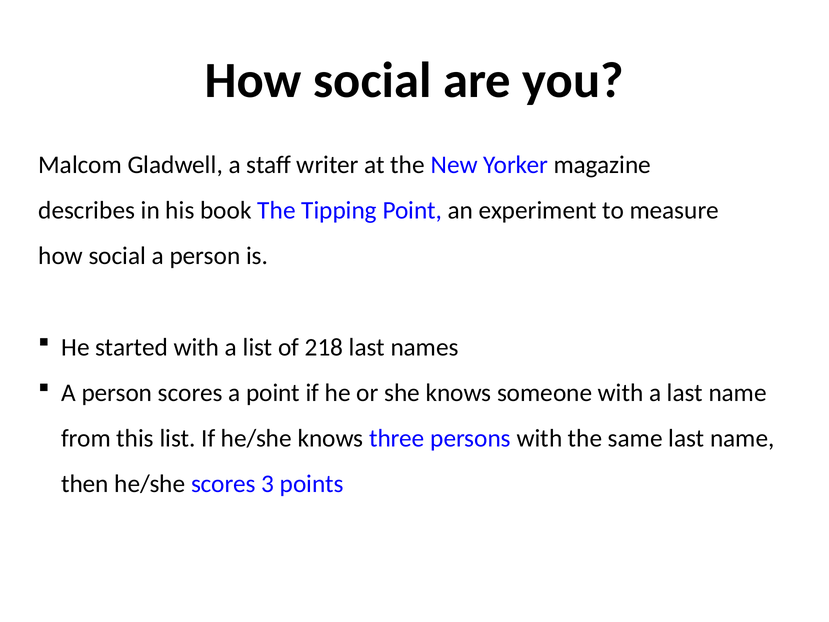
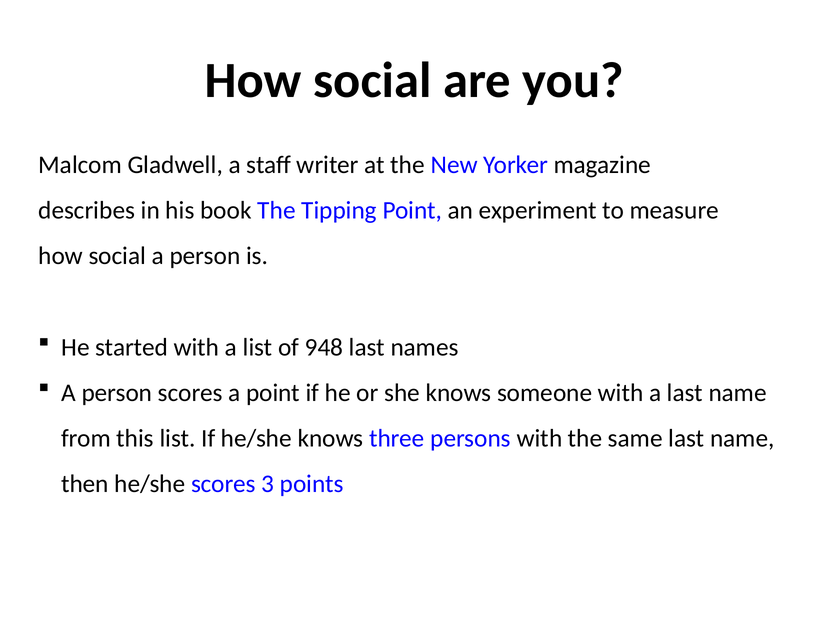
218: 218 -> 948 (324, 347)
